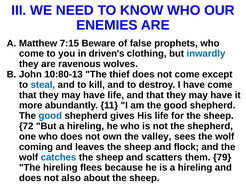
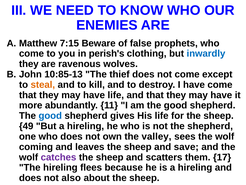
driven's: driven's -> perish's (107, 53)
10:80-13: 10:80-13 -> 10:85-13 (64, 74)
steal colour: blue -> orange (43, 84)
72: 72 -> 49 (26, 126)
flock: flock -> save (186, 146)
catches colour: blue -> purple (58, 157)
79: 79 -> 17 (222, 157)
